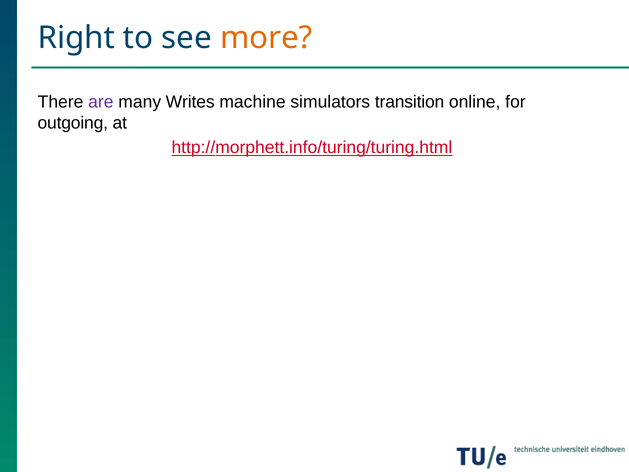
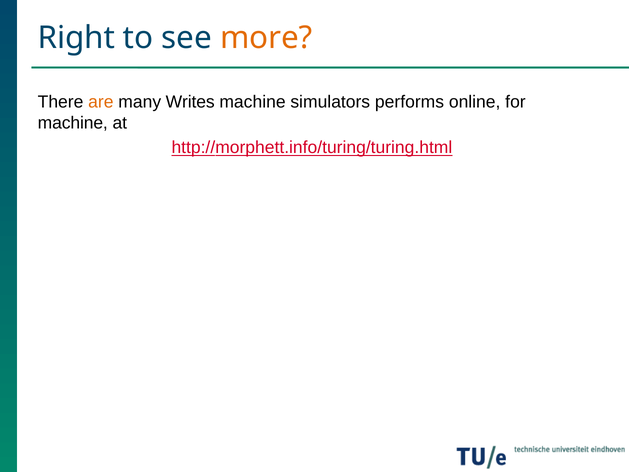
are colour: purple -> orange (101, 102)
transition: transition -> performs (410, 102)
outgoing: outgoing -> machine (73, 123)
